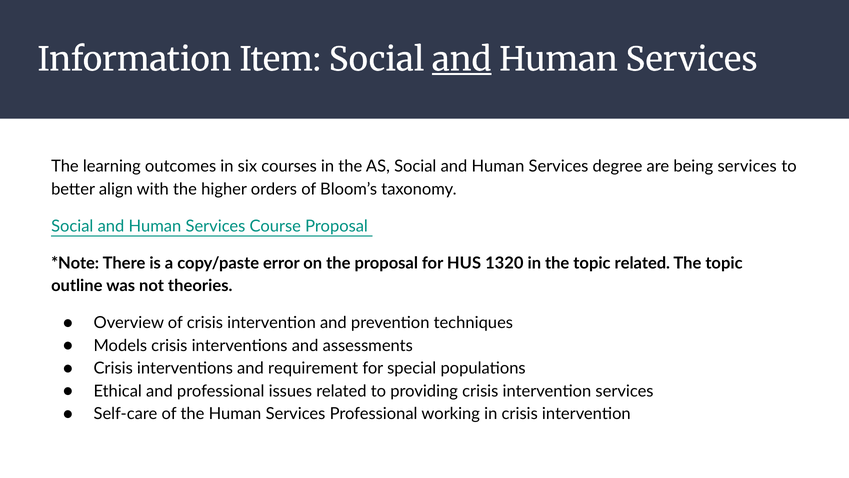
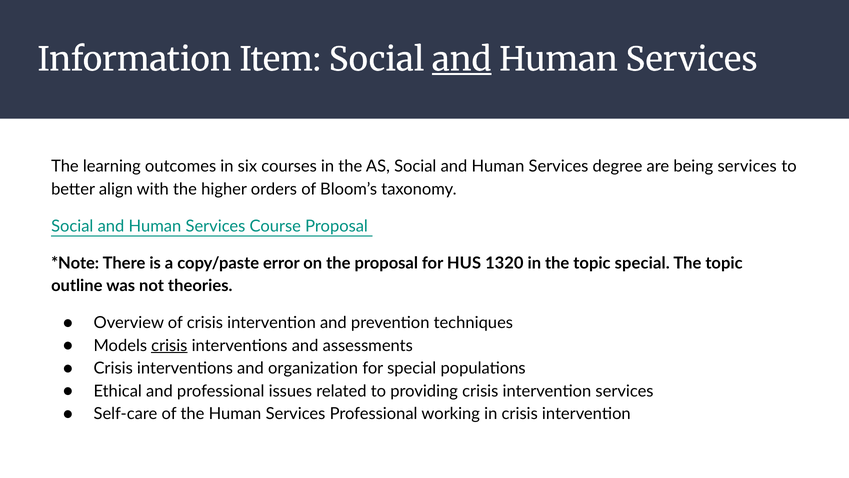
topic related: related -> special (642, 263)
crisis underline: none -> present (169, 345)
requirement: requirement -> organization (313, 368)
